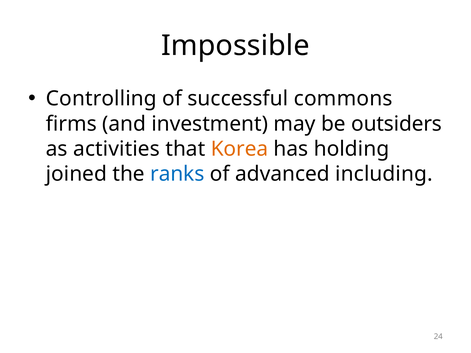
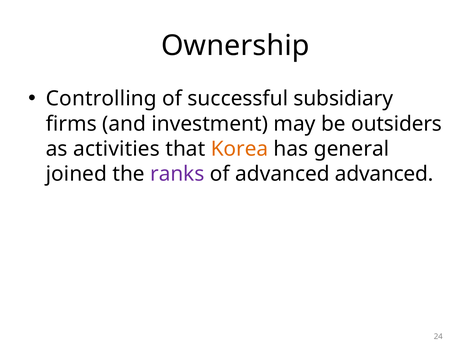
Impossible: Impossible -> Ownership (235, 46)
commons: commons -> subsidiary (343, 99)
holding: holding -> general (352, 149)
ranks colour: blue -> purple (177, 174)
advanced including: including -> advanced (384, 174)
